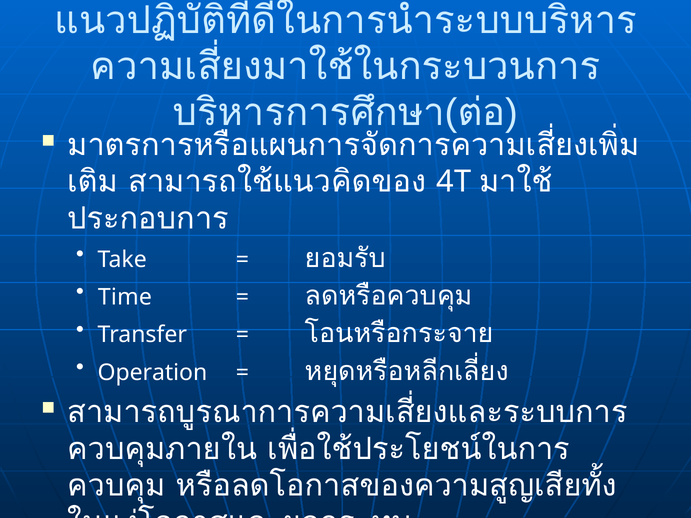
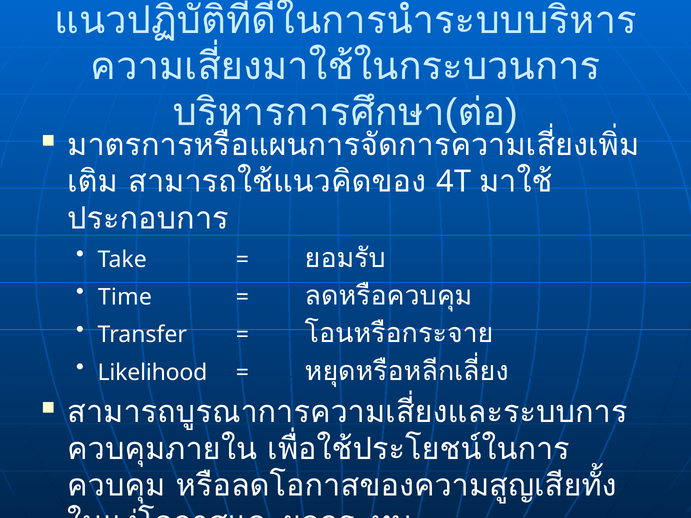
Operation: Operation -> Likelihood (152, 373)
